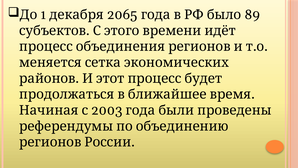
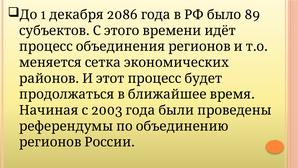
2065: 2065 -> 2086 (122, 15)
